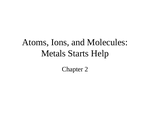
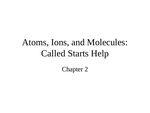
Metals: Metals -> Called (53, 53)
